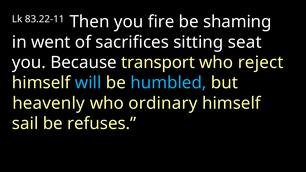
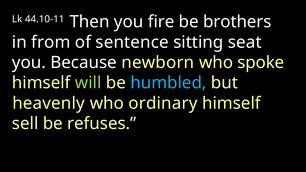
83.22-11: 83.22-11 -> 44.10-11 (45, 19)
shaming: shaming -> brothers (237, 22)
went: went -> from (51, 42)
sacrifices: sacrifices -> sentence (132, 42)
transport: transport -> newborn (158, 63)
reject: reject -> spoke (261, 63)
will colour: light blue -> light green (88, 83)
sail: sail -> sell (25, 124)
